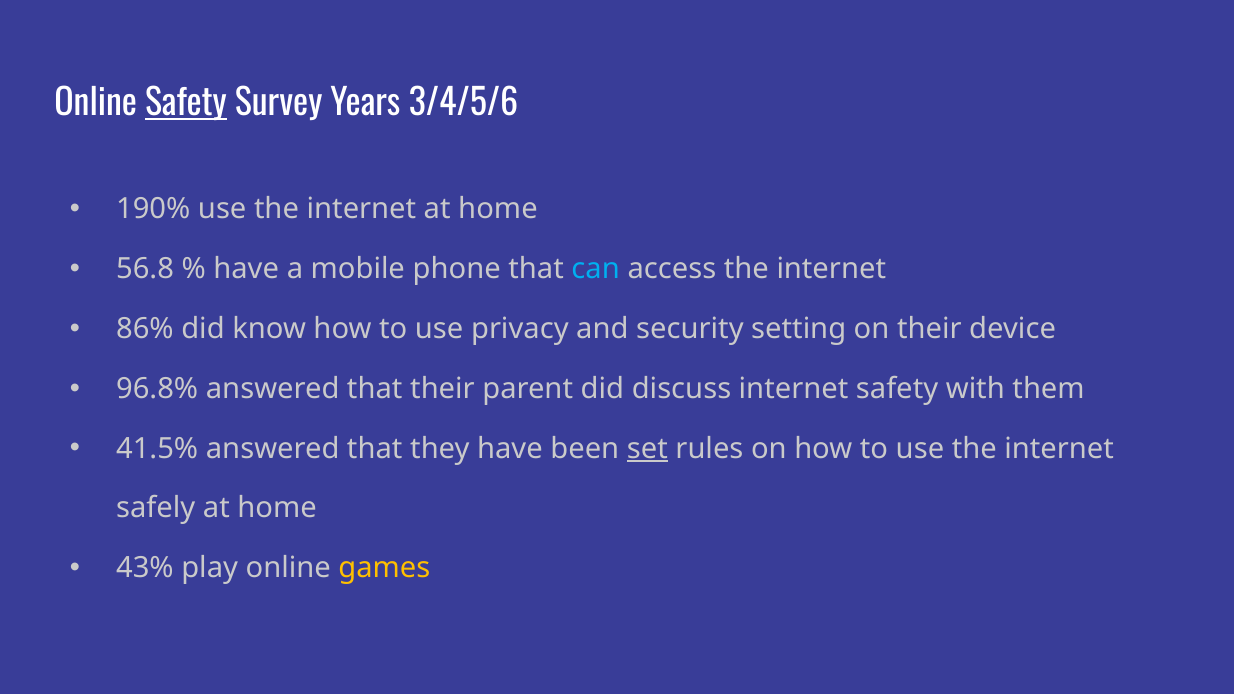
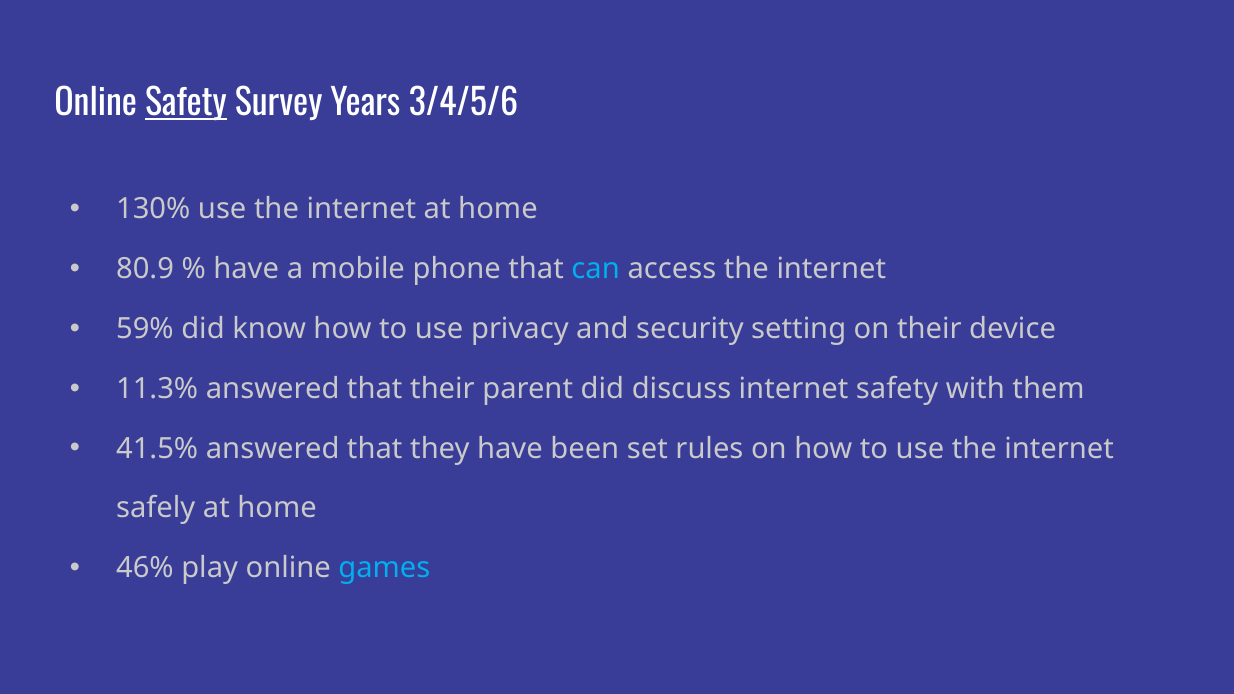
190%: 190% -> 130% (153, 209)
56.8: 56.8 -> 80.9 (145, 269)
86%: 86% -> 59% (145, 329)
96.8%: 96.8% -> 11.3% (157, 389)
set underline: present -> none (647, 449)
43%: 43% -> 46% (145, 568)
games colour: yellow -> light blue (384, 568)
